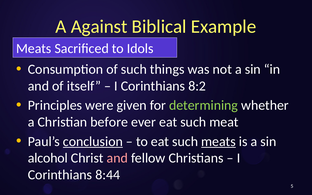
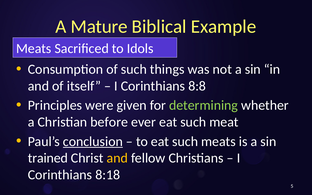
Against: Against -> Mature (99, 27)
8:2: 8:2 -> 8:8 (197, 86)
meats underline: present -> none (218, 141)
alcohol: alcohol -> trained (48, 158)
and colour: pink -> yellow (117, 158)
8:44: 8:44 -> 8:18 (108, 175)
